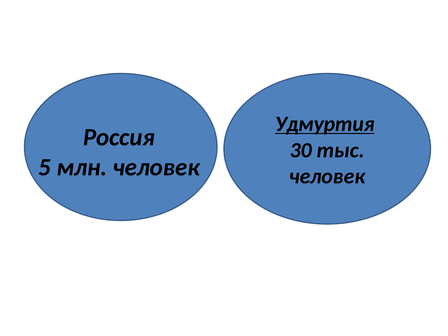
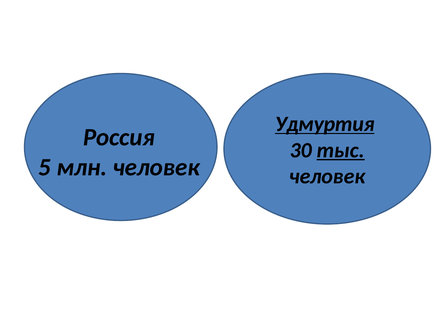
тыс underline: none -> present (341, 150)
